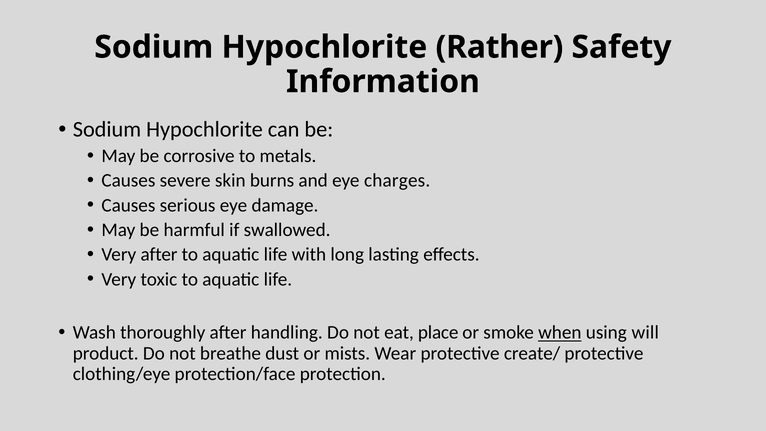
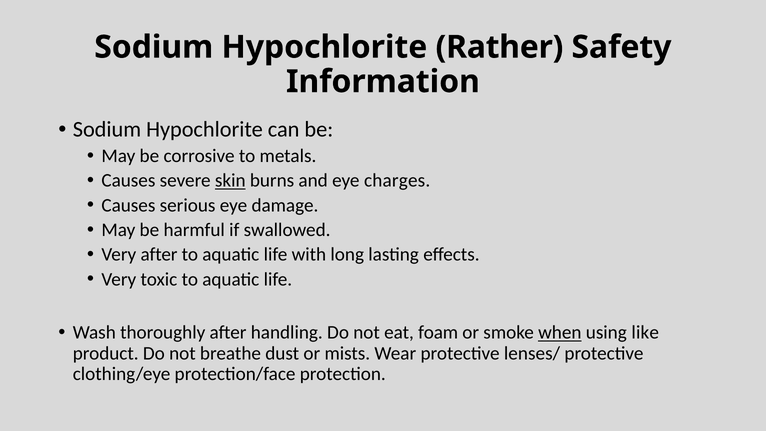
skin underline: none -> present (230, 181)
place: place -> foam (438, 332)
will: will -> like (645, 332)
create/: create/ -> lenses/ (532, 353)
